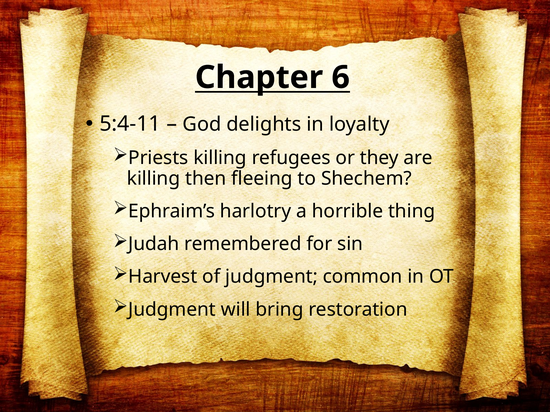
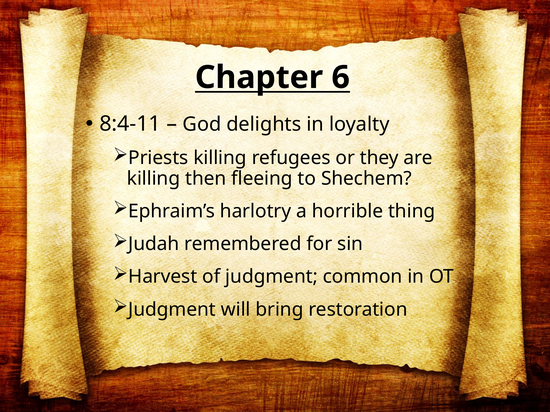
5:4-11: 5:4-11 -> 8:4-11 (130, 124)
